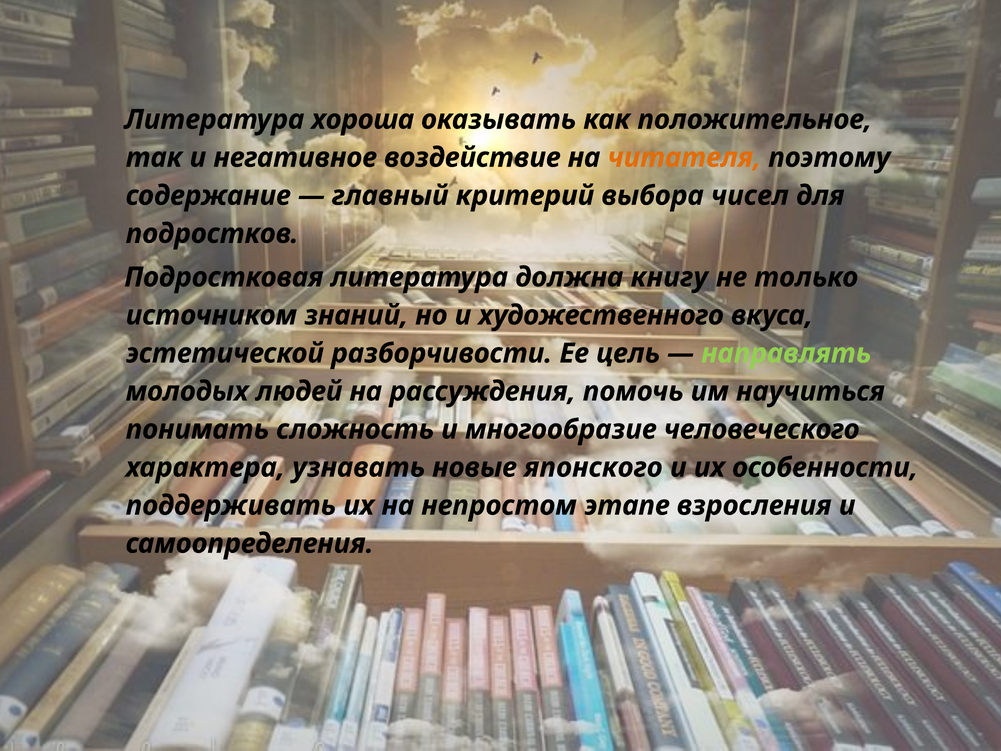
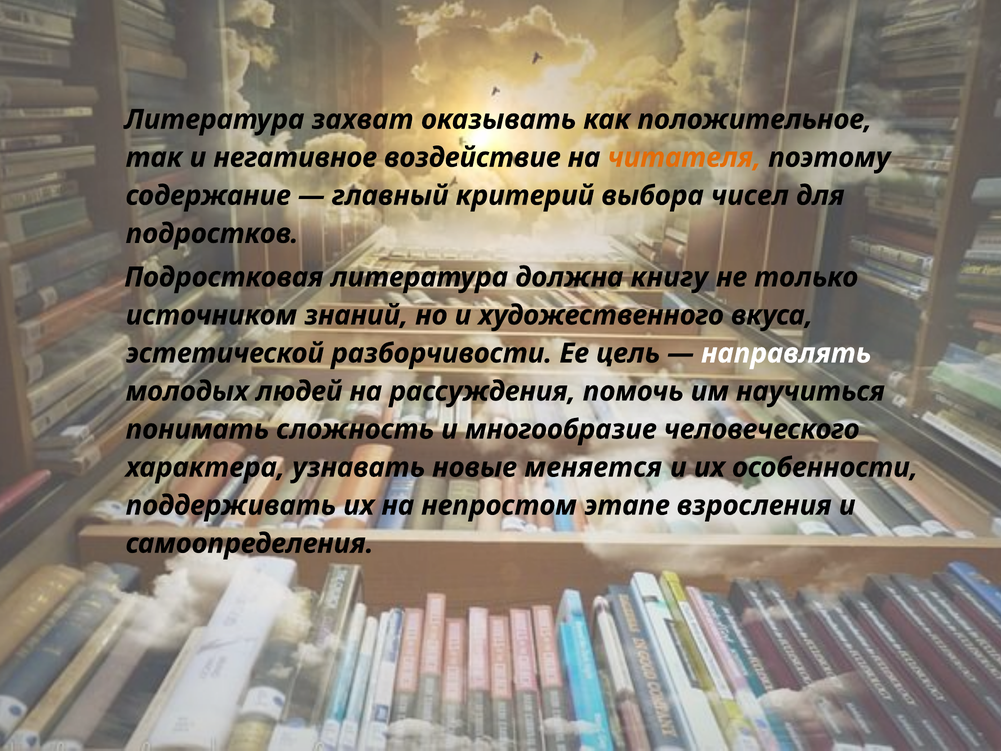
хороша: хороша -> захват (363, 120)
направлять colour: light green -> white (786, 353)
японского: японского -> меняется (593, 467)
